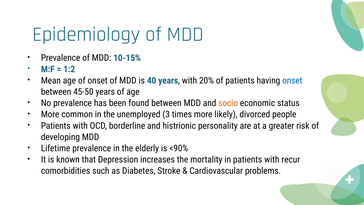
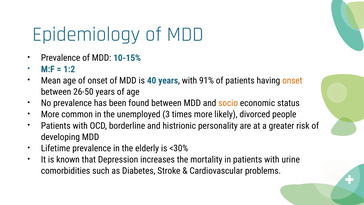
20%: 20% -> 91% (206, 80)
onset colour: blue -> orange (292, 80)
45-50: 45-50 -> 26-50 (83, 92)
<90%: <90% -> <30% (179, 148)
recur: recur -> urine (291, 159)
